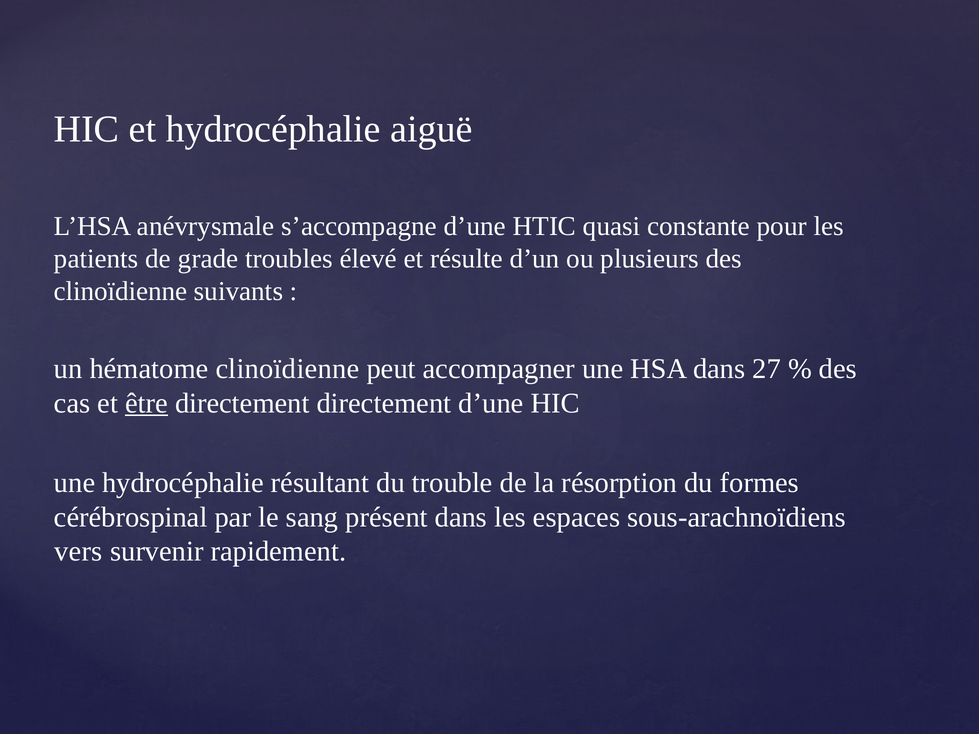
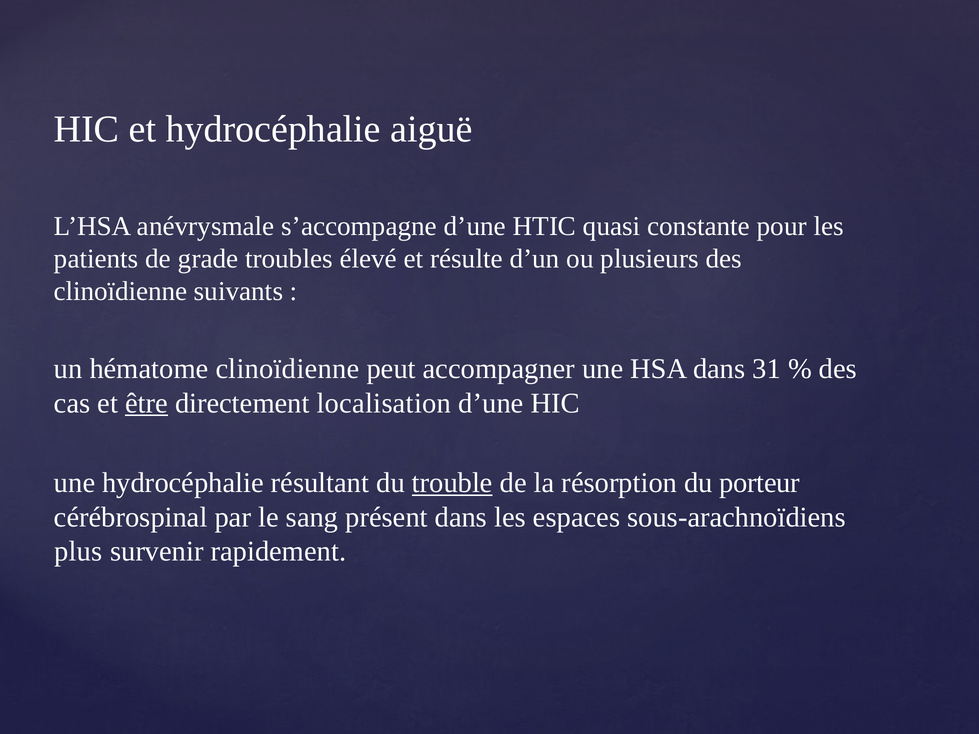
27: 27 -> 31 (767, 369)
directement directement: directement -> localisation (384, 403)
trouble underline: none -> present (452, 483)
formes: formes -> porteur (760, 483)
vers: vers -> plus (78, 552)
